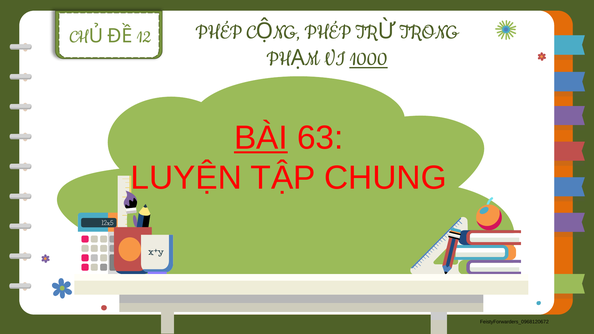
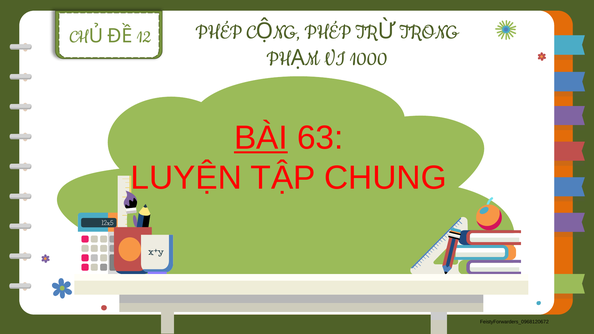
1000 underline: present -> none (369, 58)
